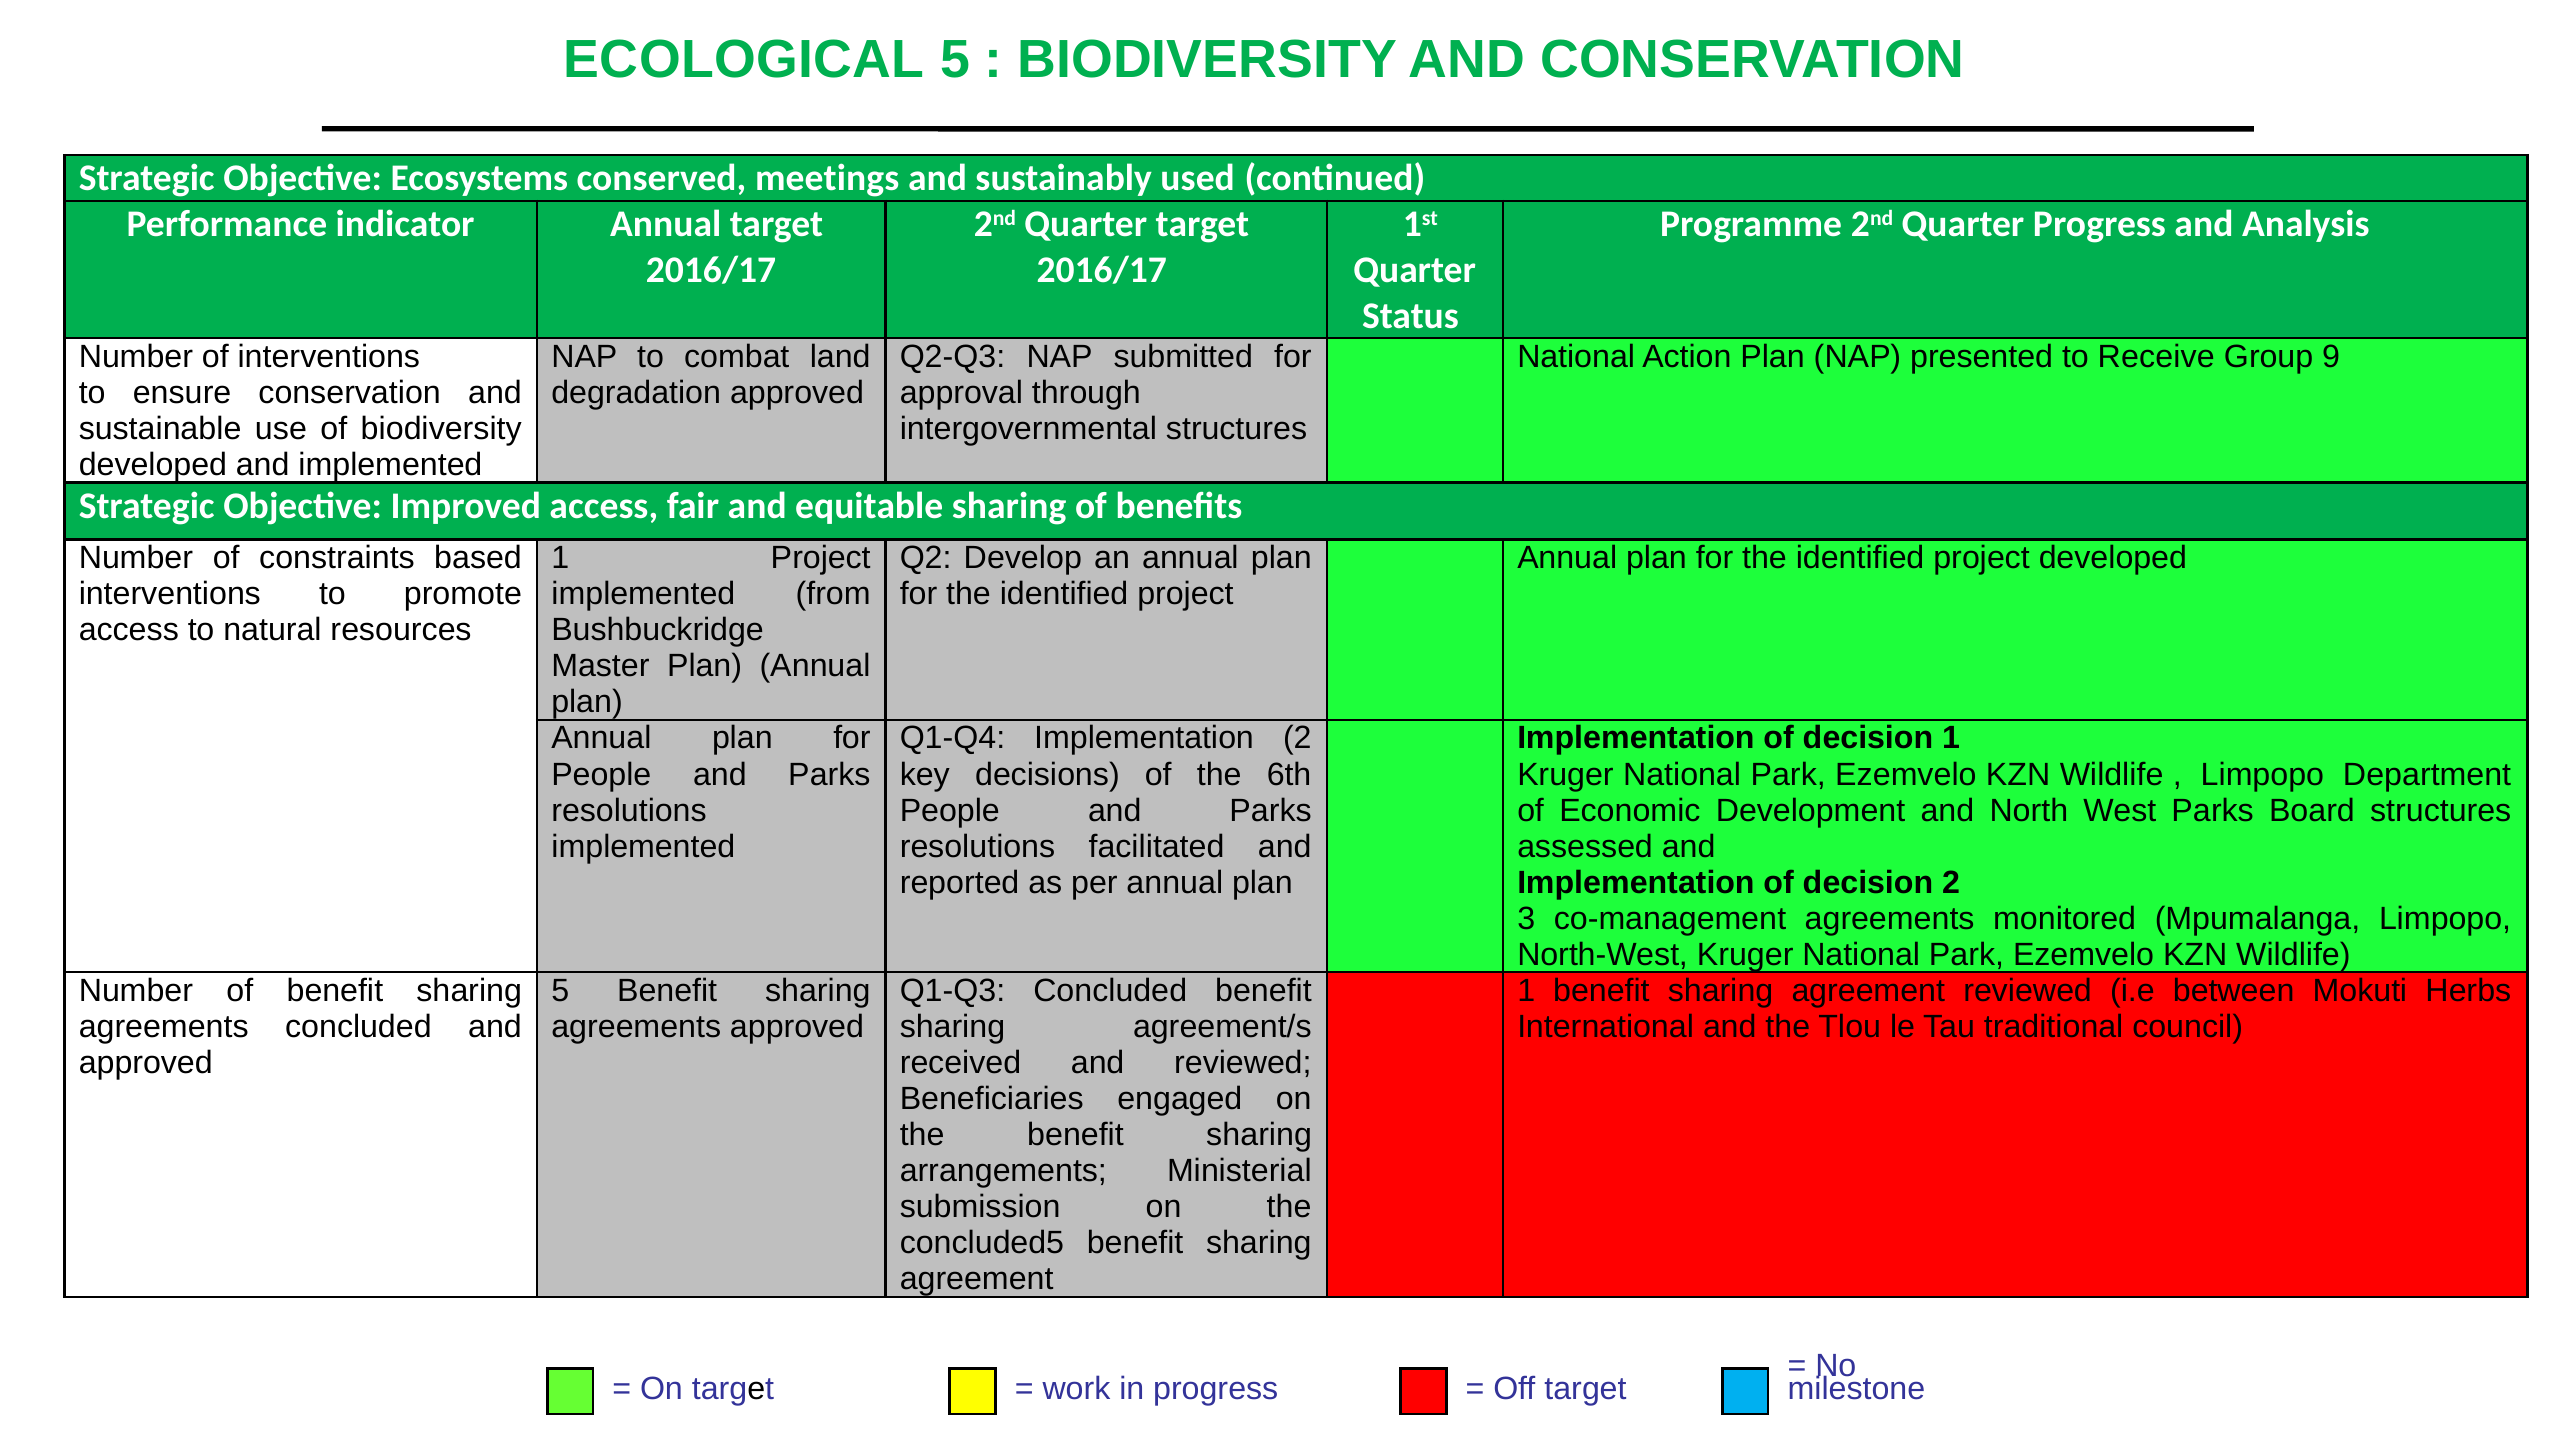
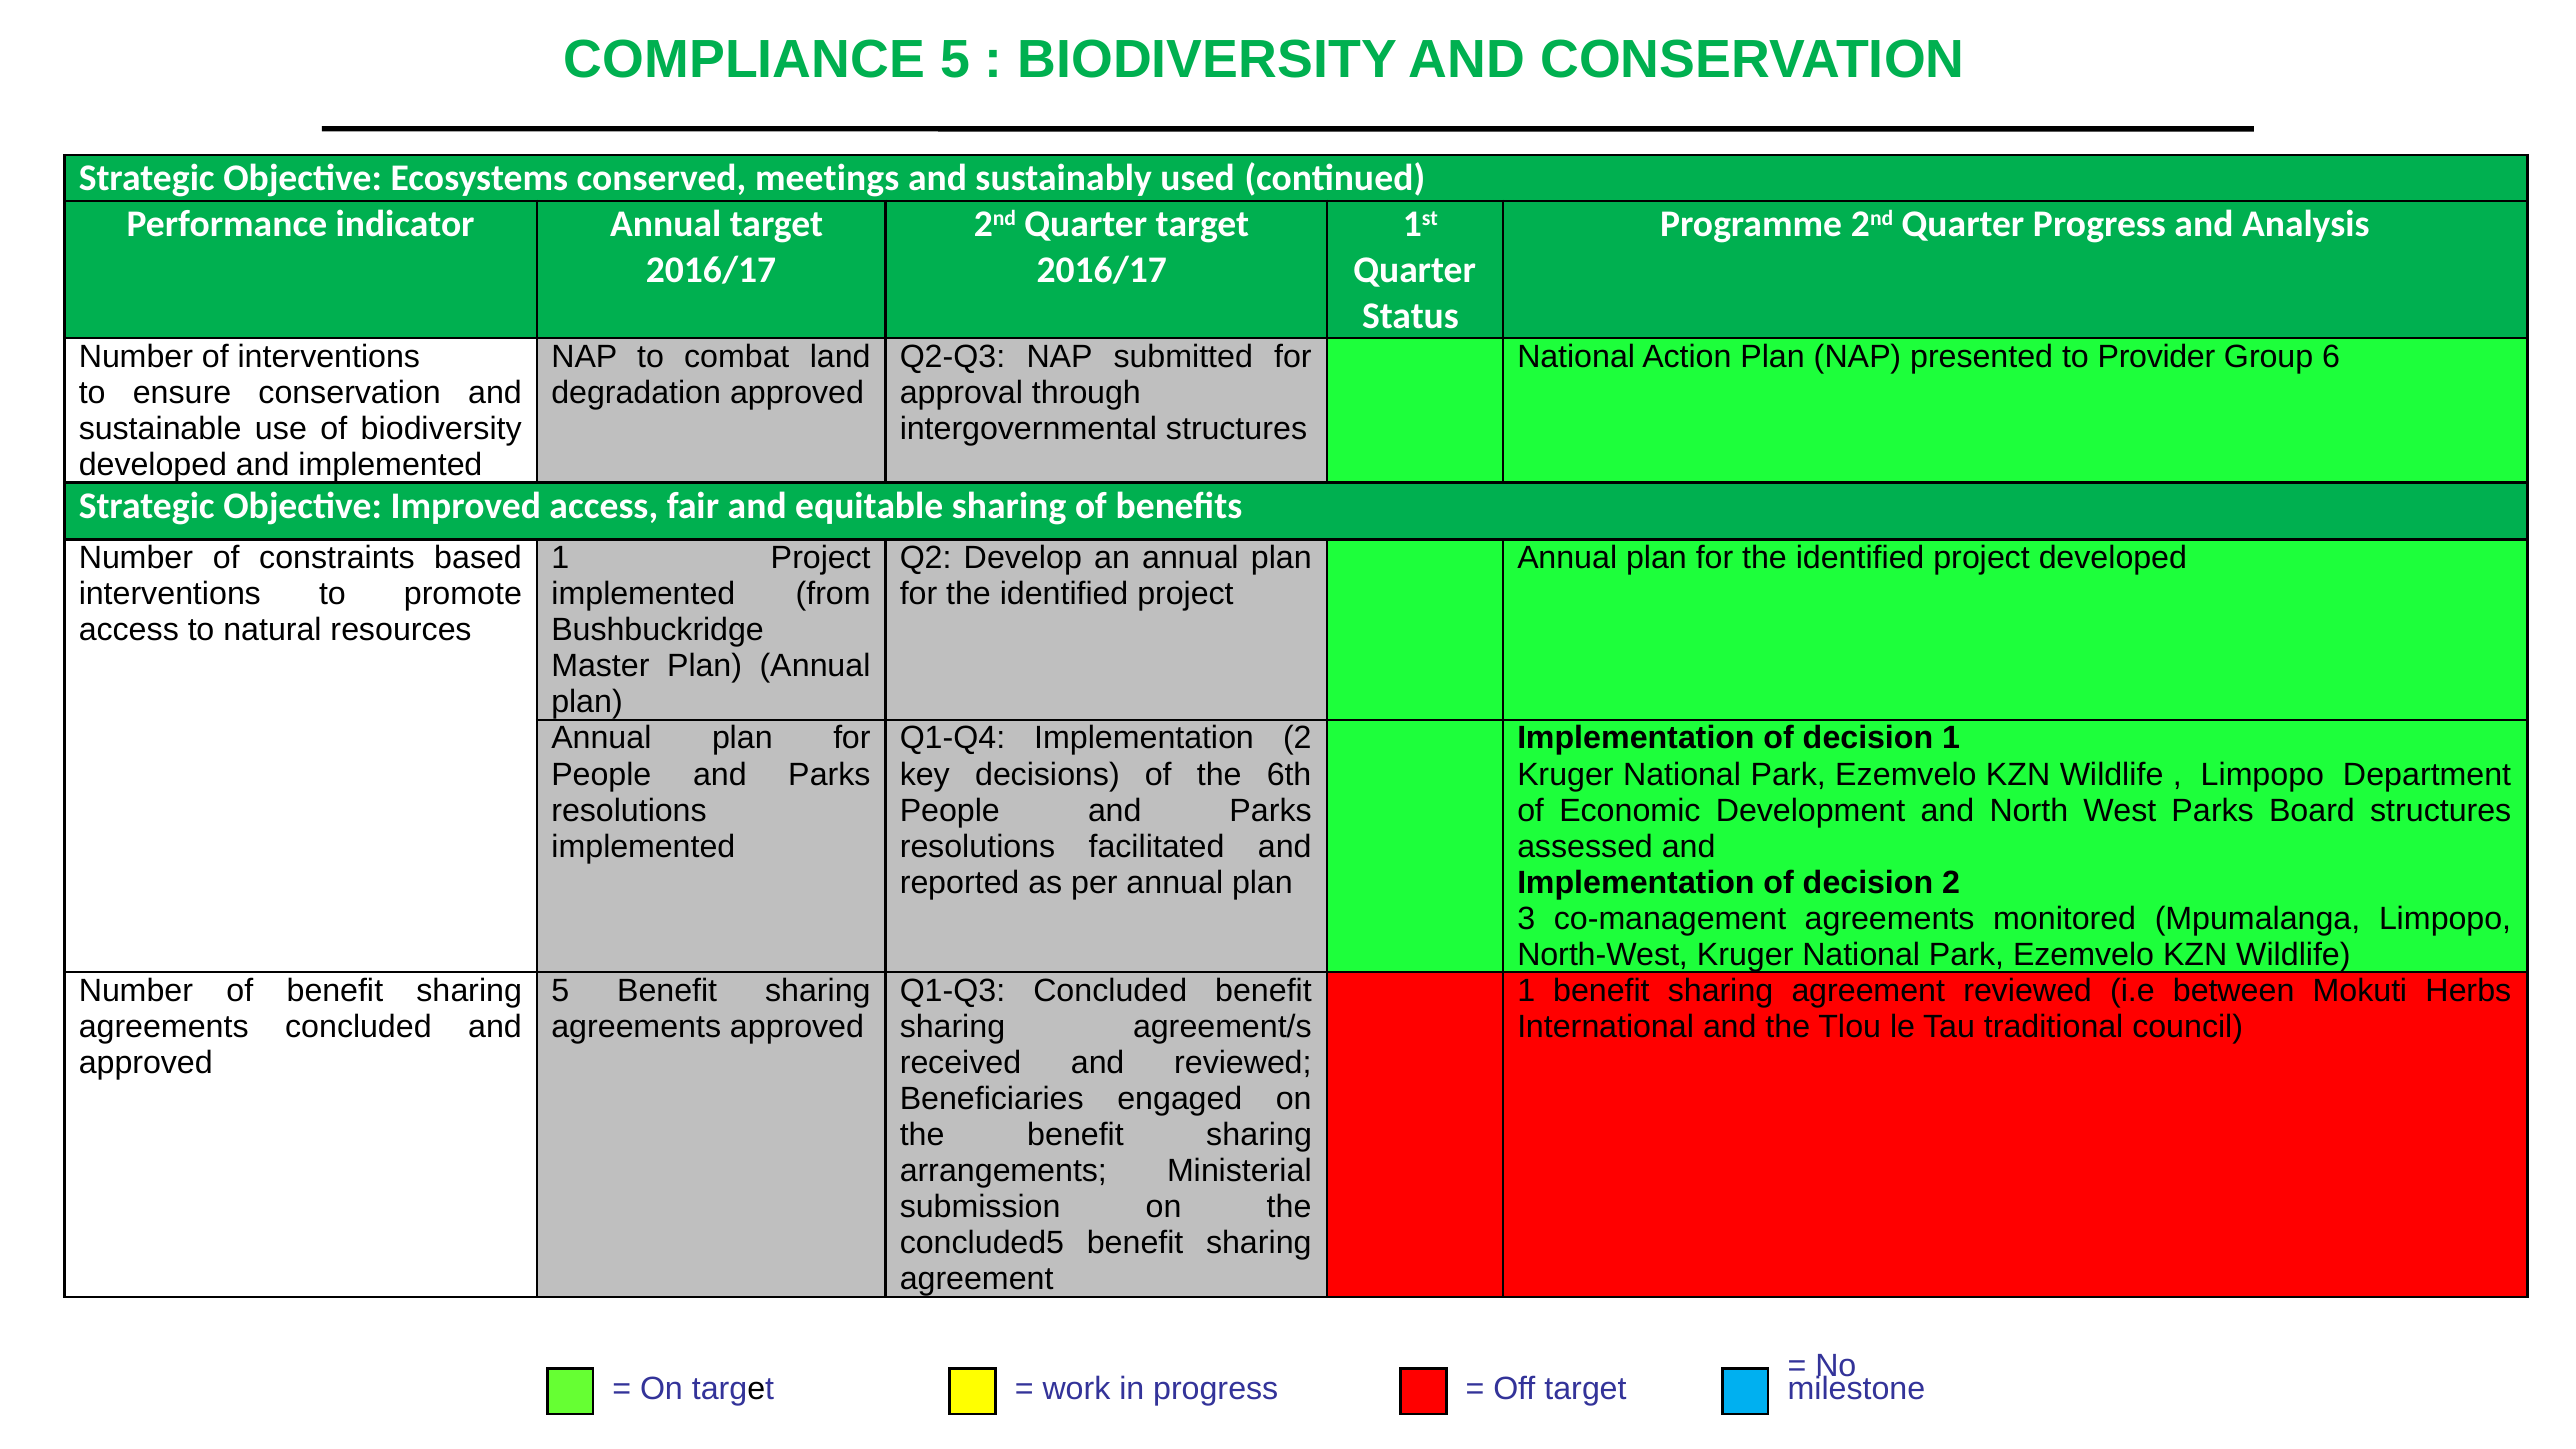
ECOLOGICAL: ECOLOGICAL -> COMPLIANCE (744, 60)
Receive: Receive -> Provider (2156, 357)
9: 9 -> 6 (2331, 357)
